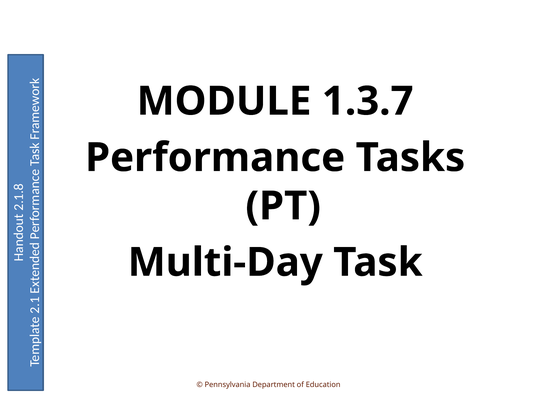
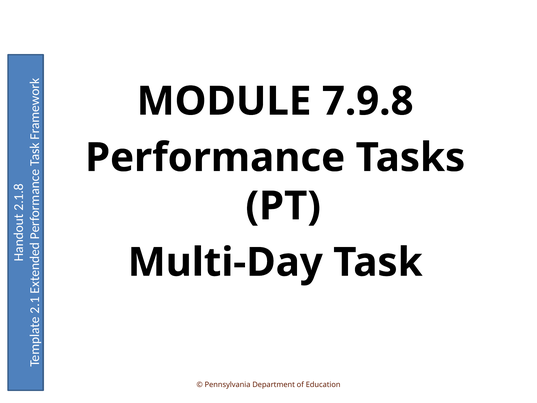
1.3.7: 1.3.7 -> 7.9.8 (368, 101)
